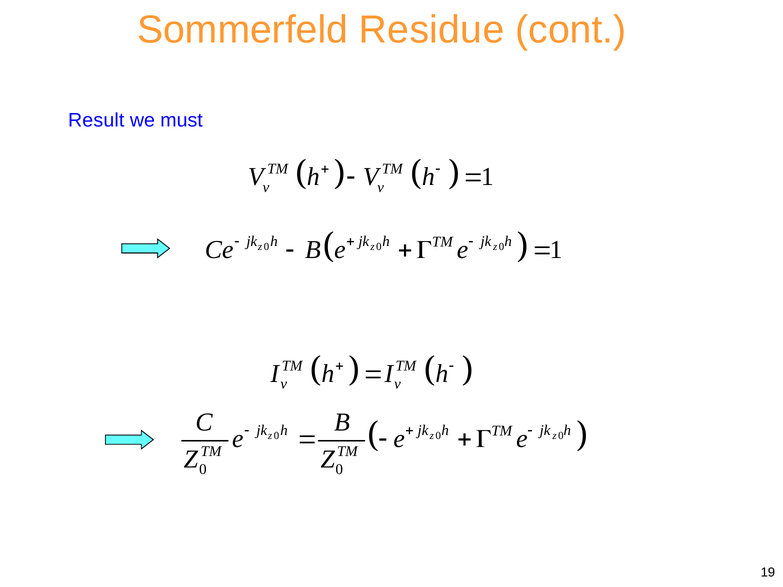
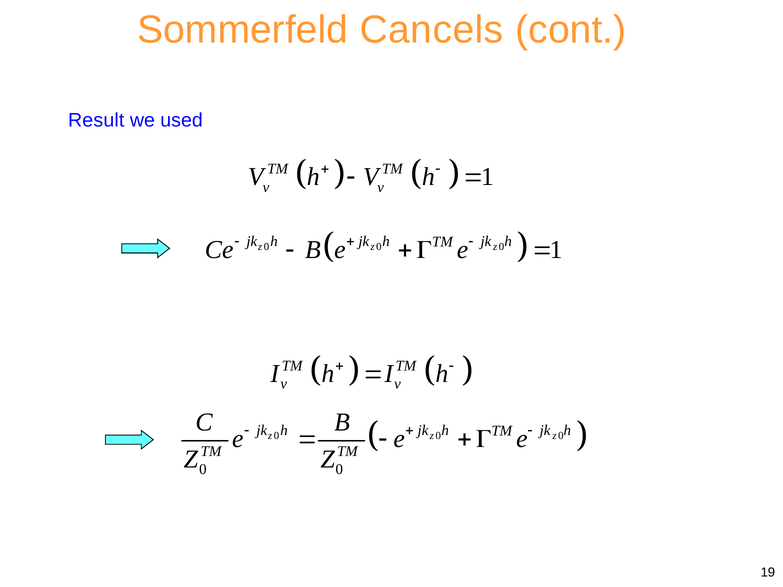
Residue: Residue -> Cancels (432, 30)
must: must -> used (182, 120)
